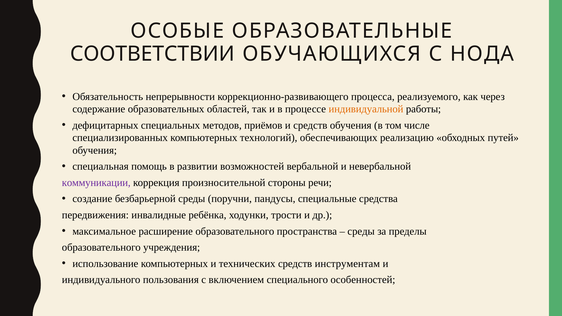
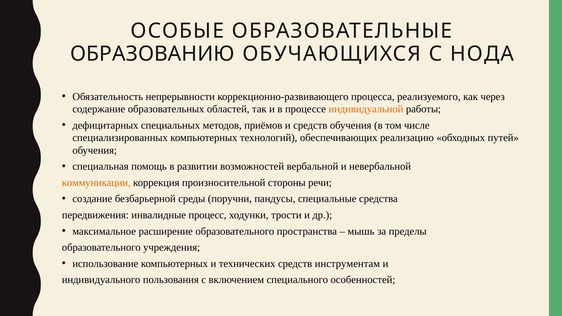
СООТВЕТСТВИИ: СООТВЕТСТВИИ -> ОБРАЗОВАНИЮ (152, 54)
коммуникации colour: purple -> orange (96, 183)
ребёнка: ребёнка -> процесс (208, 215)
среды: среды -> мышь (361, 231)
